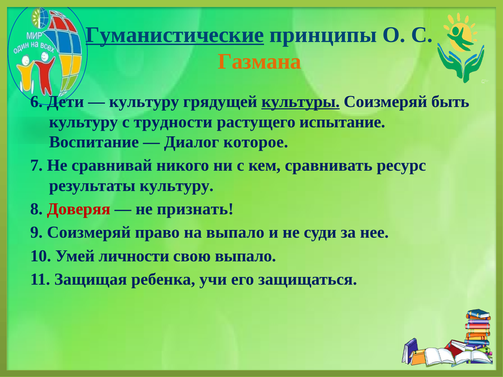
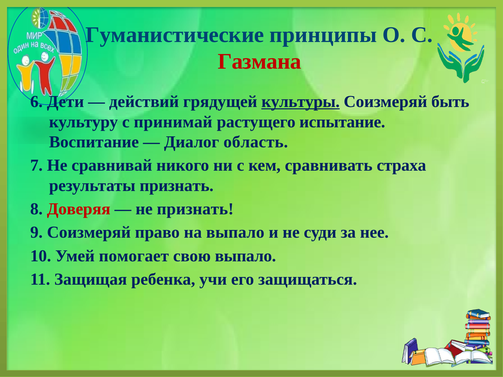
Гуманистические underline: present -> none (175, 35)
Газмана colour: orange -> red (259, 62)
культуру: культуру -> действий (144, 102)
трудности: трудности -> принимай (173, 122)
которое: которое -> область (256, 142)
ресурс: ресурс -> страха (401, 165)
результаты культуру: культуру -> признать (177, 186)
личности: личности -> помогает (134, 256)
